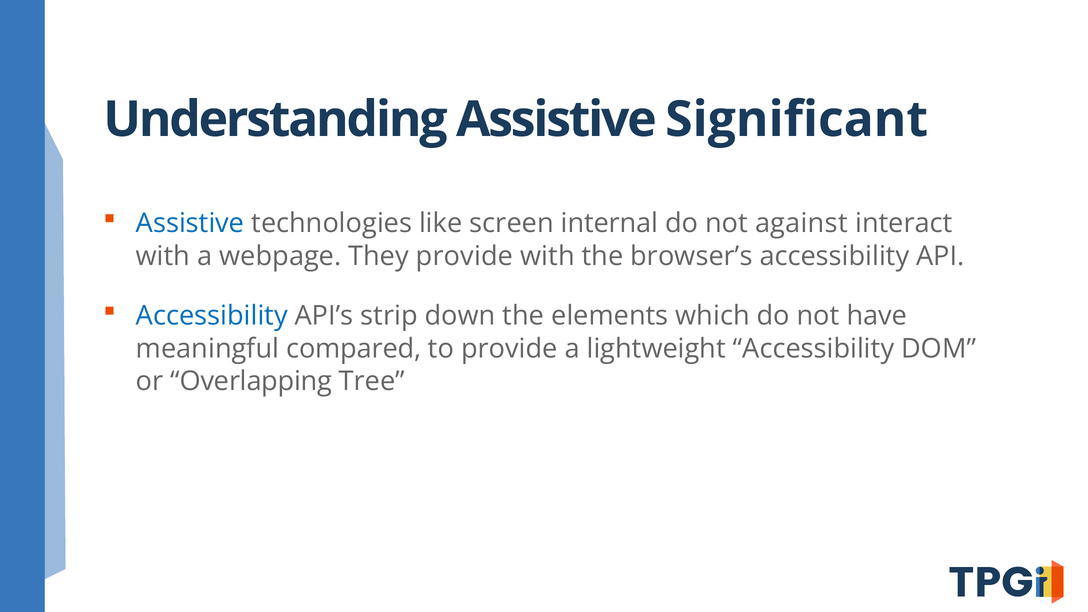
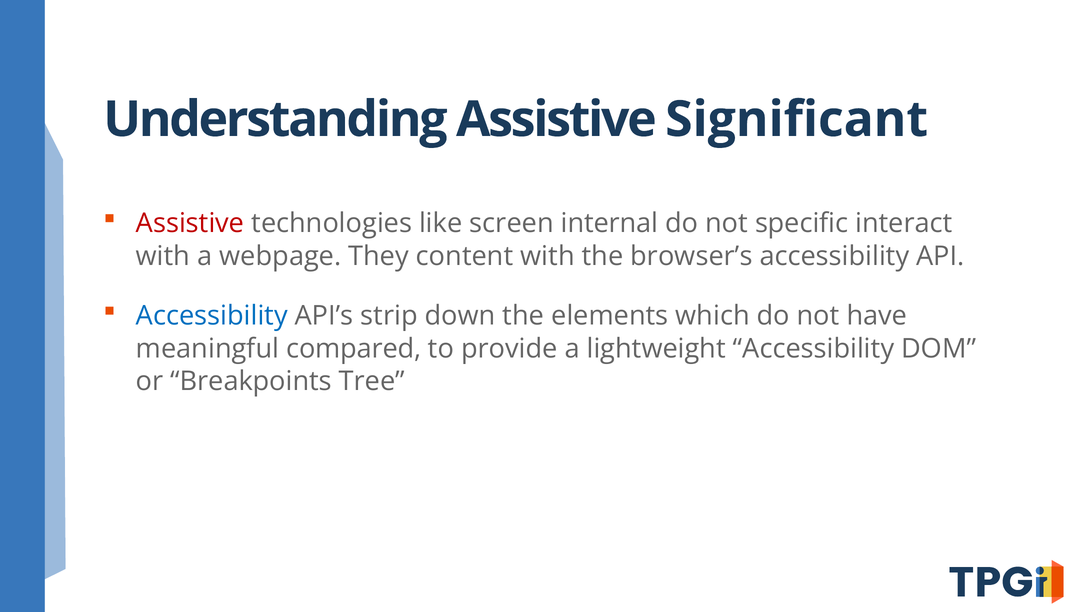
Assistive colour: blue -> red (190, 224)
against: against -> specific (802, 224)
They provide: provide -> content (465, 256)
Overlapping: Overlapping -> Breakpoints (251, 381)
